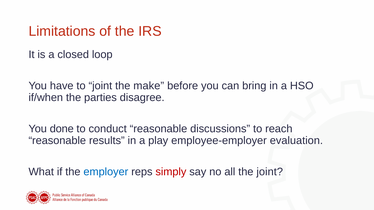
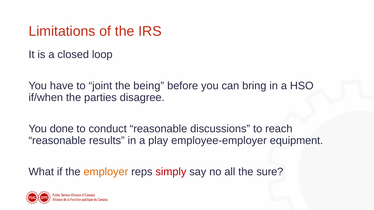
make: make -> being (149, 86)
evaluation: evaluation -> equipment (296, 141)
employer colour: blue -> orange (106, 172)
the joint: joint -> sure (270, 172)
